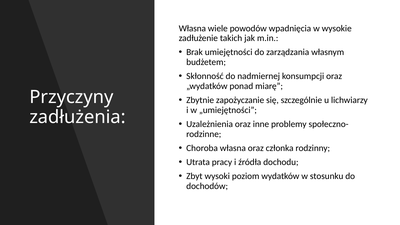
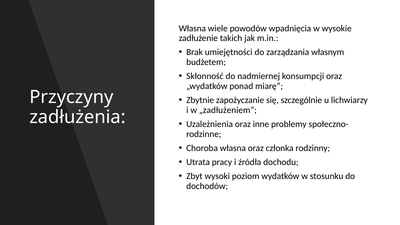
„umiejętności: „umiejętności -> „zadłużeniem (228, 110)
